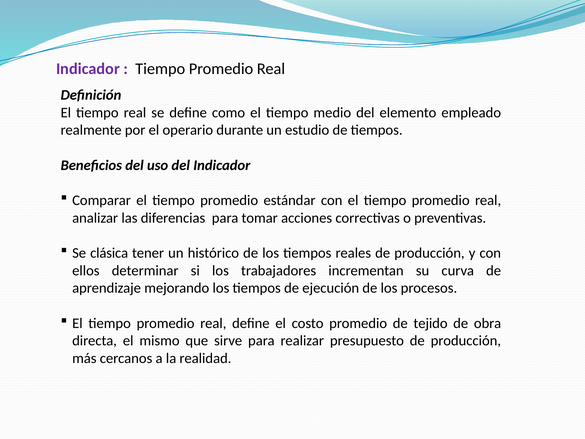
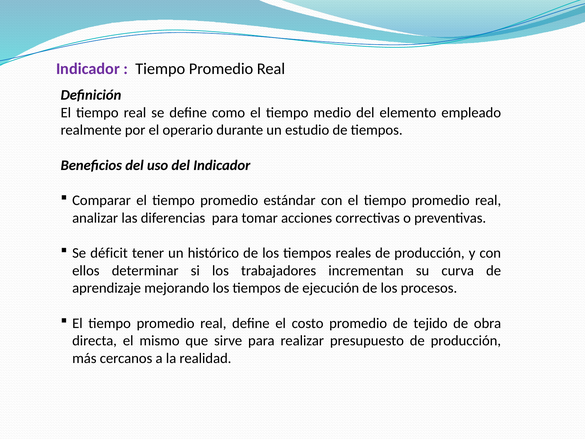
clásica: clásica -> déficit (109, 253)
